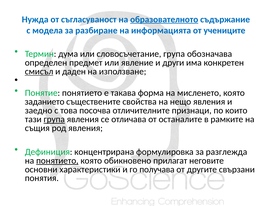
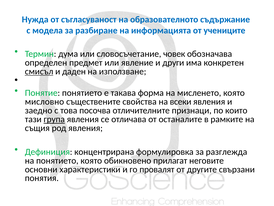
образователното underline: present -> none (164, 19)
словосъчетание група: група -> човек (174, 54)
заданието: заданието -> мисловно (44, 102)
нещо: нещо -> всеки (181, 102)
понятието underline: present -> none (57, 160)
получава: получава -> провалят (157, 169)
